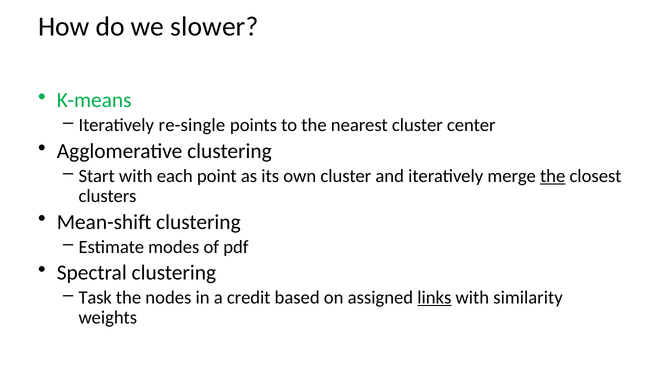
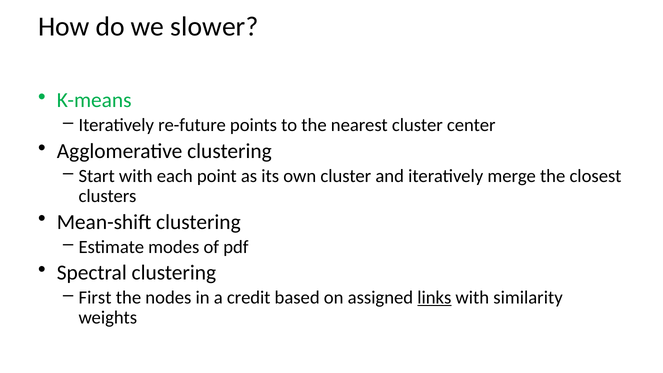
re-single: re-single -> re-future (192, 125)
the underline: present -> none (553, 176)
Task: Task -> First (95, 298)
